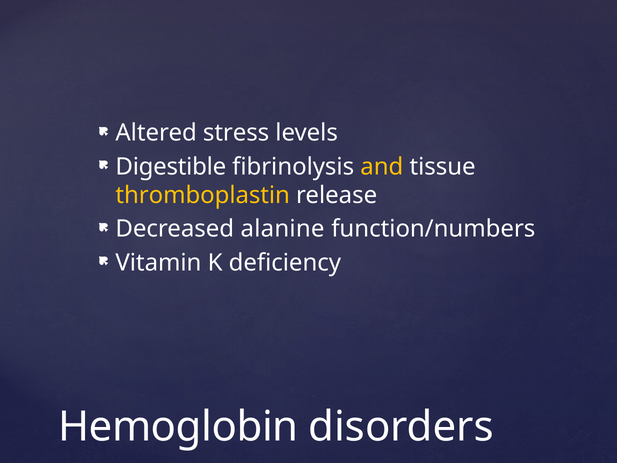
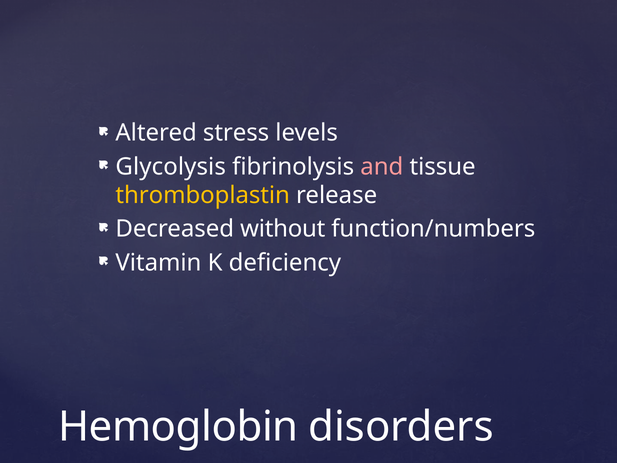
Digestible: Digestible -> Glycolysis (171, 166)
and colour: yellow -> pink (382, 166)
alanine: alanine -> without (283, 229)
